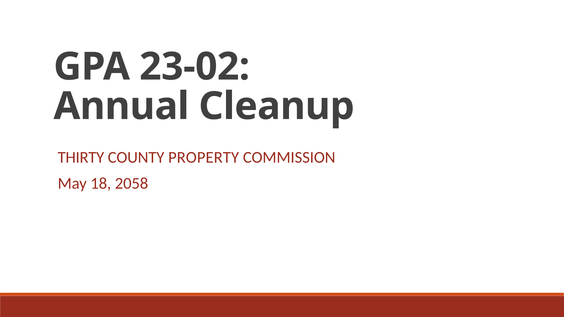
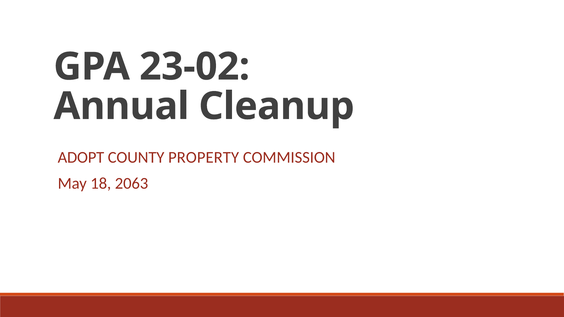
THIRTY: THIRTY -> ADOPT (81, 158)
2058: 2058 -> 2063 (132, 184)
